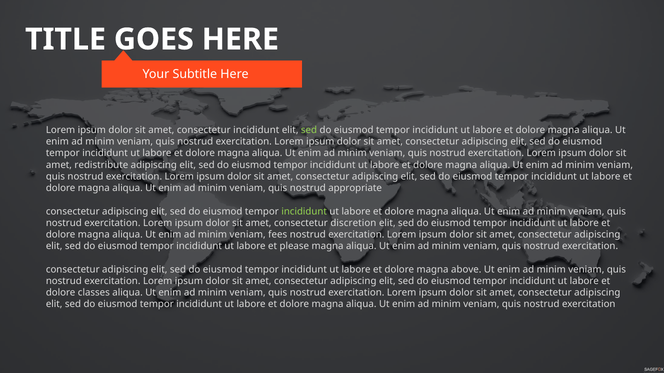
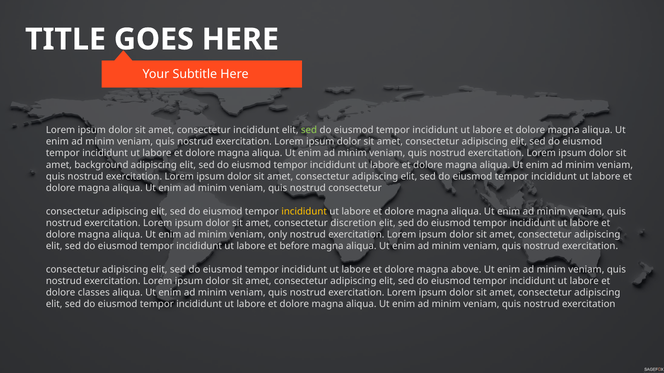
redistribute: redistribute -> background (101, 165)
nostrud appropriate: appropriate -> consectetur (355, 188)
incididunt colour: light green -> yellow (304, 212)
fees: fees -> only (278, 235)
please: please -> before (294, 246)
